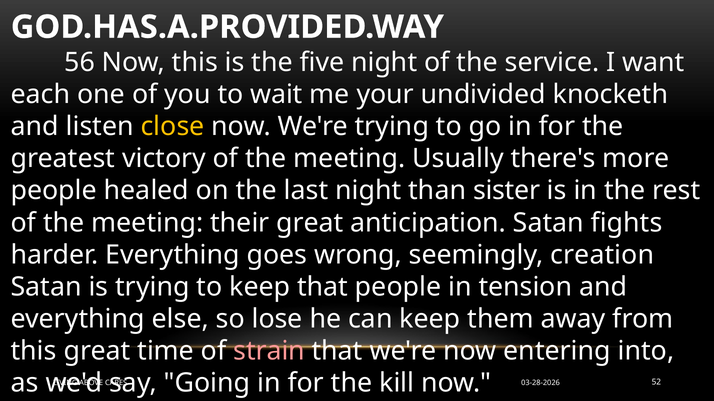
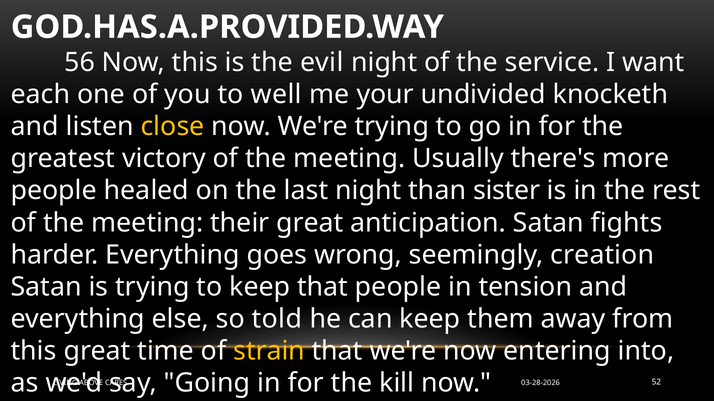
five: five -> evil (322, 62)
wait: wait -> well (276, 95)
lose: lose -> told (277, 319)
strain colour: pink -> yellow (269, 352)
